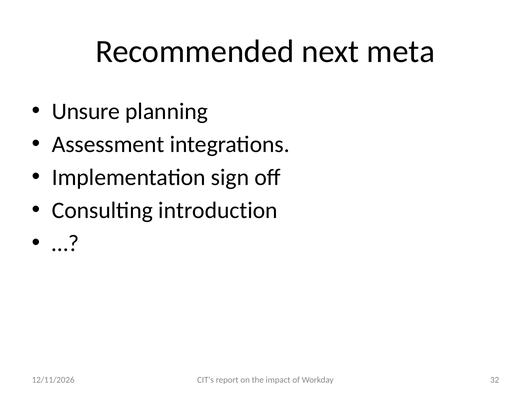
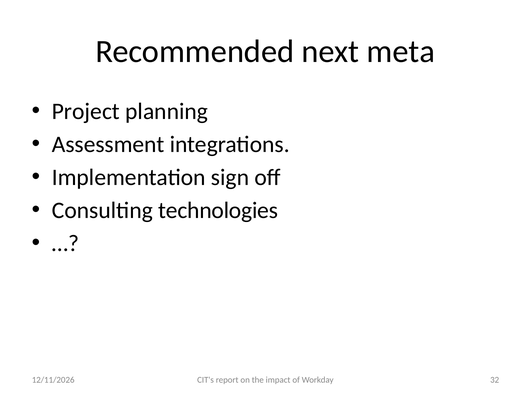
Unsure: Unsure -> Project (86, 111)
introduction: introduction -> technologies (218, 211)
